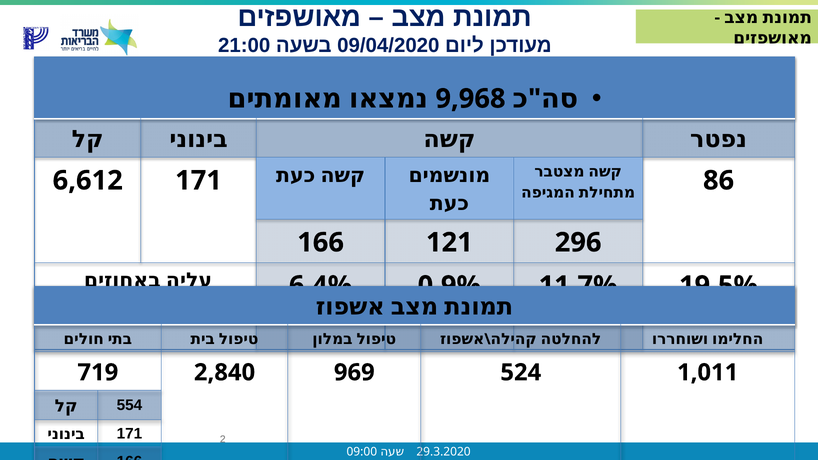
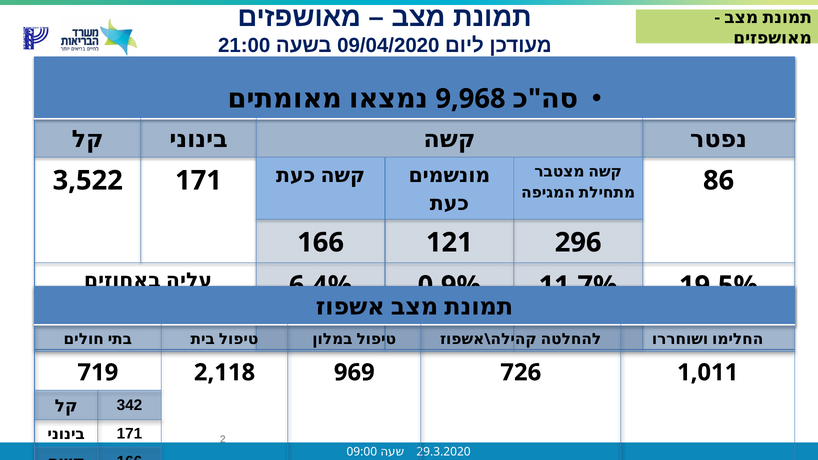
6,612: 6,612 -> 3,522 (88, 181)
2,840: 2,840 -> 2,118 (225, 373)
524: 524 -> 726 (521, 373)
554: 554 -> 342 (129, 405)
